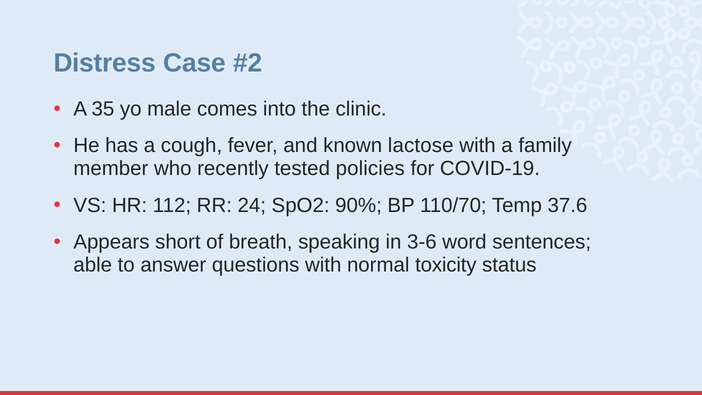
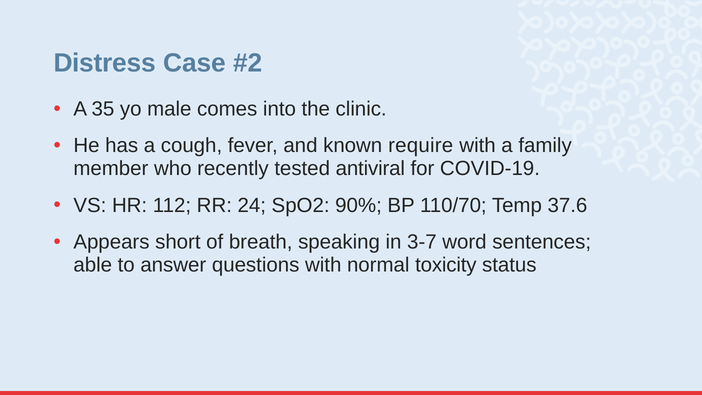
lactose: lactose -> require (421, 145)
policies: policies -> antiviral (370, 169)
3-6: 3-6 -> 3-7 (422, 242)
